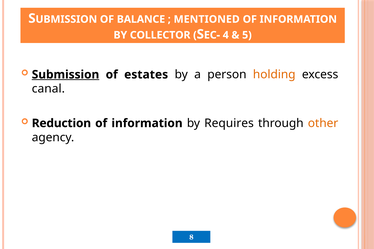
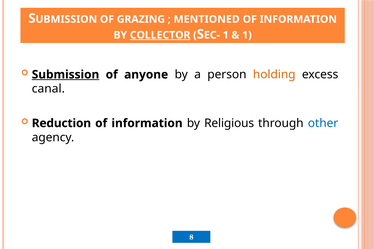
BALANCE: BALANCE -> GRAZING (141, 19)
COLLECTOR underline: none -> present (160, 35)
4: 4 -> 1 (226, 35)
5: 5 -> 1 (247, 35)
estates: estates -> anyone (146, 75)
Requires: Requires -> Religious (229, 123)
other colour: orange -> blue (323, 123)
